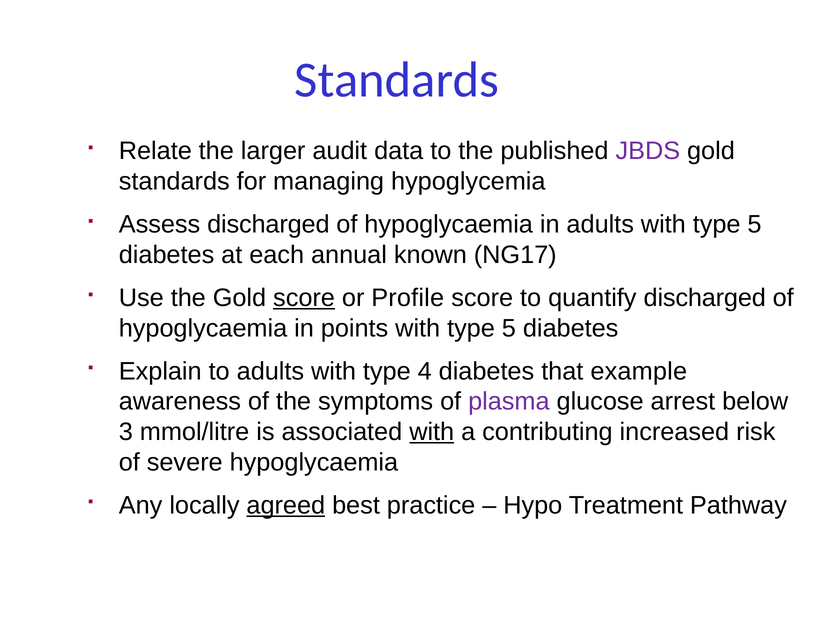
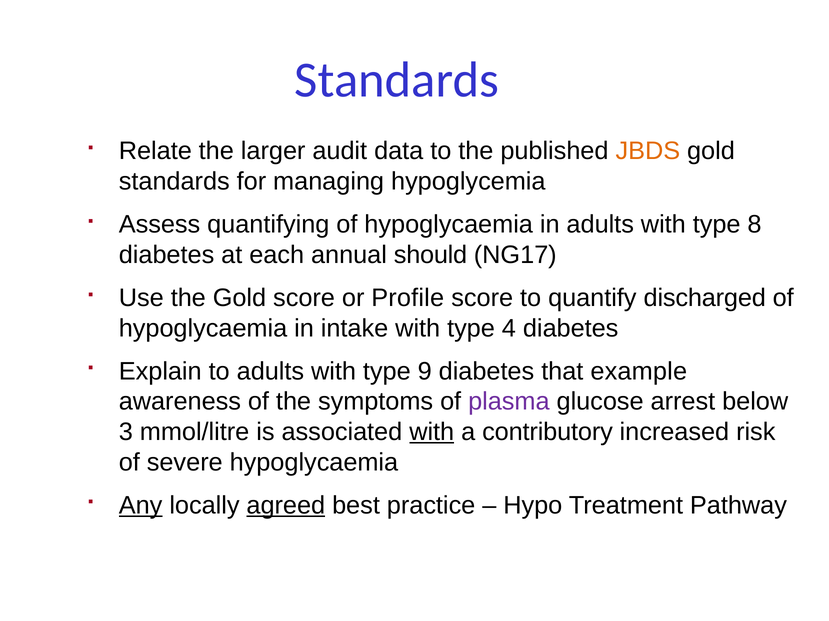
JBDS colour: purple -> orange (648, 151)
Assess discharged: discharged -> quantifying (268, 225)
adults with type 5: 5 -> 8 (754, 225)
known: known -> should (431, 255)
score underline: present -> none (304, 298)
points: points -> intake (355, 329)
5: 5 -> 4 (509, 329)
4: 4 -> 9 (425, 372)
contributing: contributing -> contributory (548, 432)
Any underline: none -> present (141, 506)
